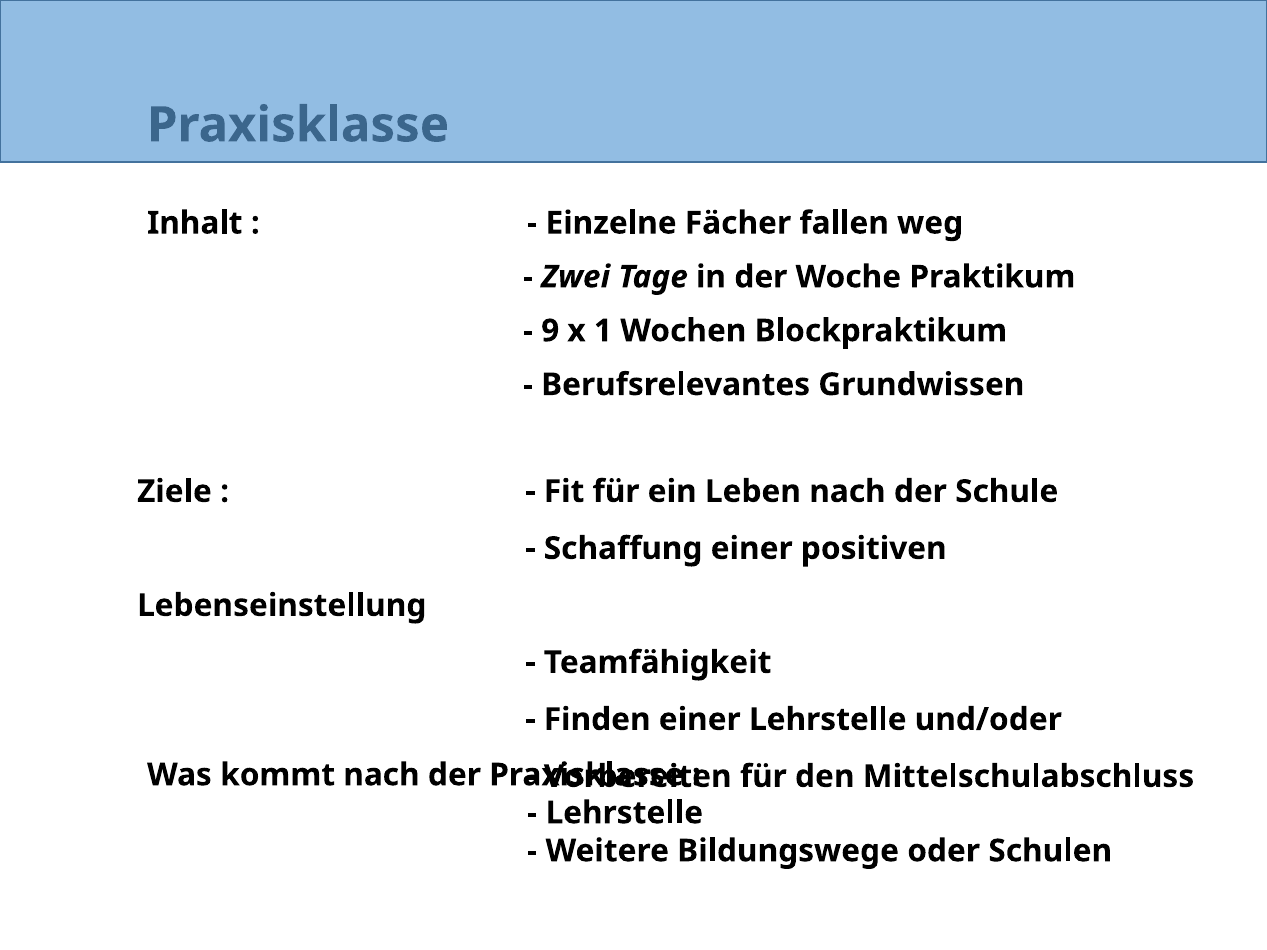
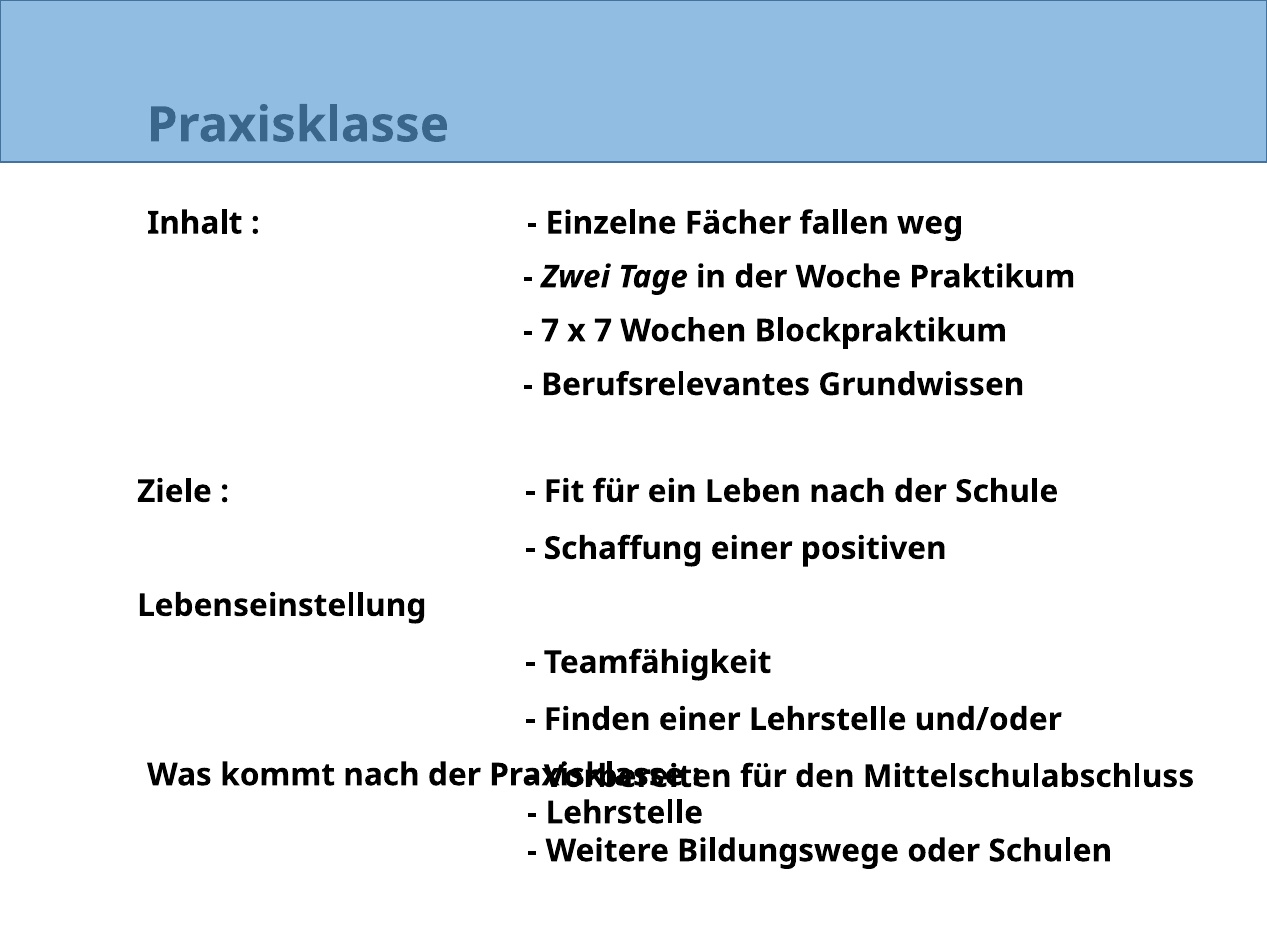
9: 9 -> 7 (550, 331)
x 1: 1 -> 7 (603, 331)
